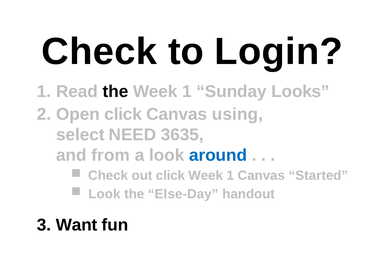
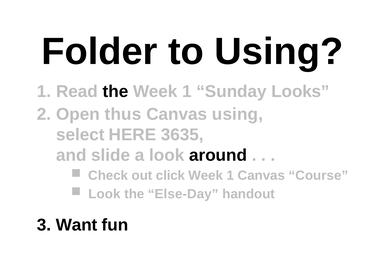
Check: Check -> Folder (99, 52)
to Login: Login -> Using (279, 52)
Open click: click -> thus (123, 115)
NEED: NEED -> HERE (132, 135)
from: from -> slide (111, 156)
around colour: blue -> black (218, 156)
Started: Started -> Course (318, 176)
